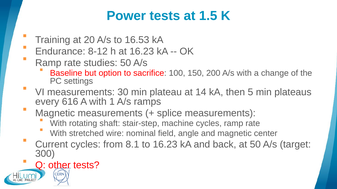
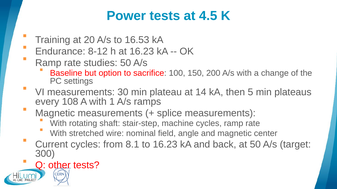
1.5: 1.5 -> 4.5 (208, 16)
616: 616 -> 108 (70, 102)
